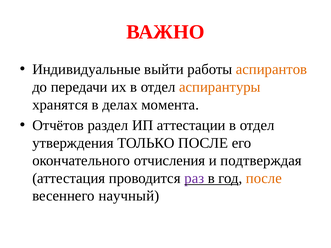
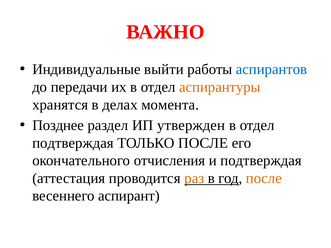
аспирантов colour: orange -> blue (272, 69)
Отчётов: Отчётов -> Позднее (58, 125)
аттестации: аттестации -> утвержден (191, 125)
утверждения: утверждения -> подтверждая (73, 143)
раз colour: purple -> orange (194, 178)
научный: научный -> аспирант (129, 196)
